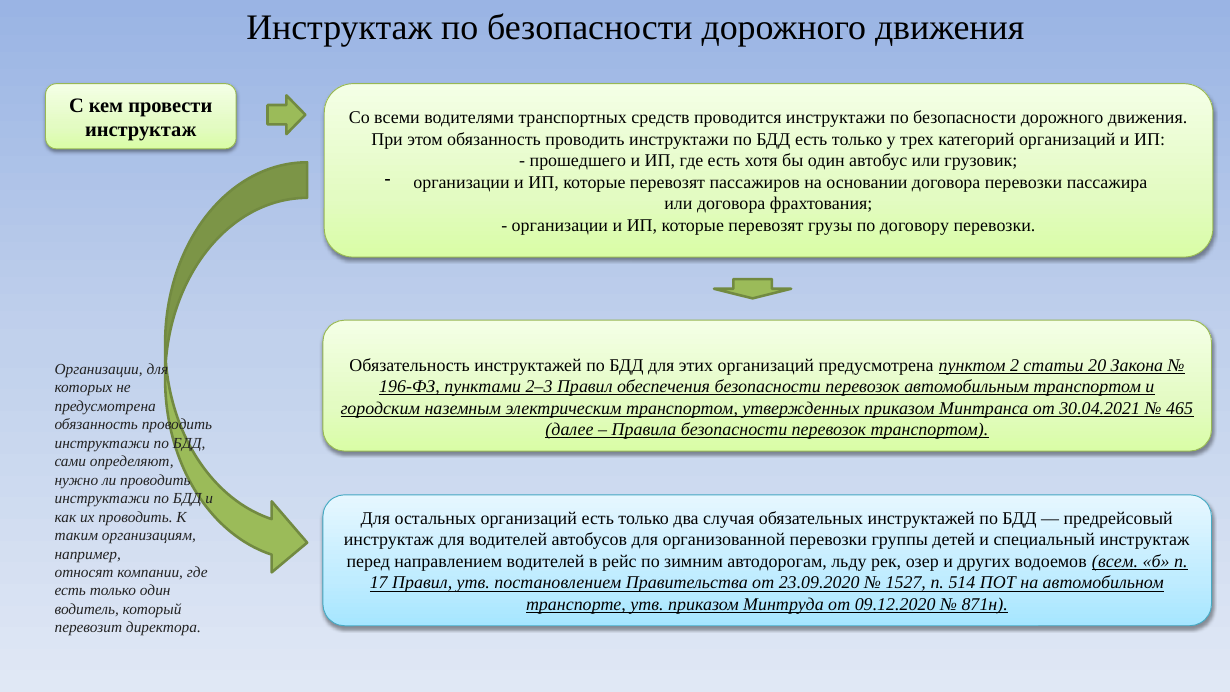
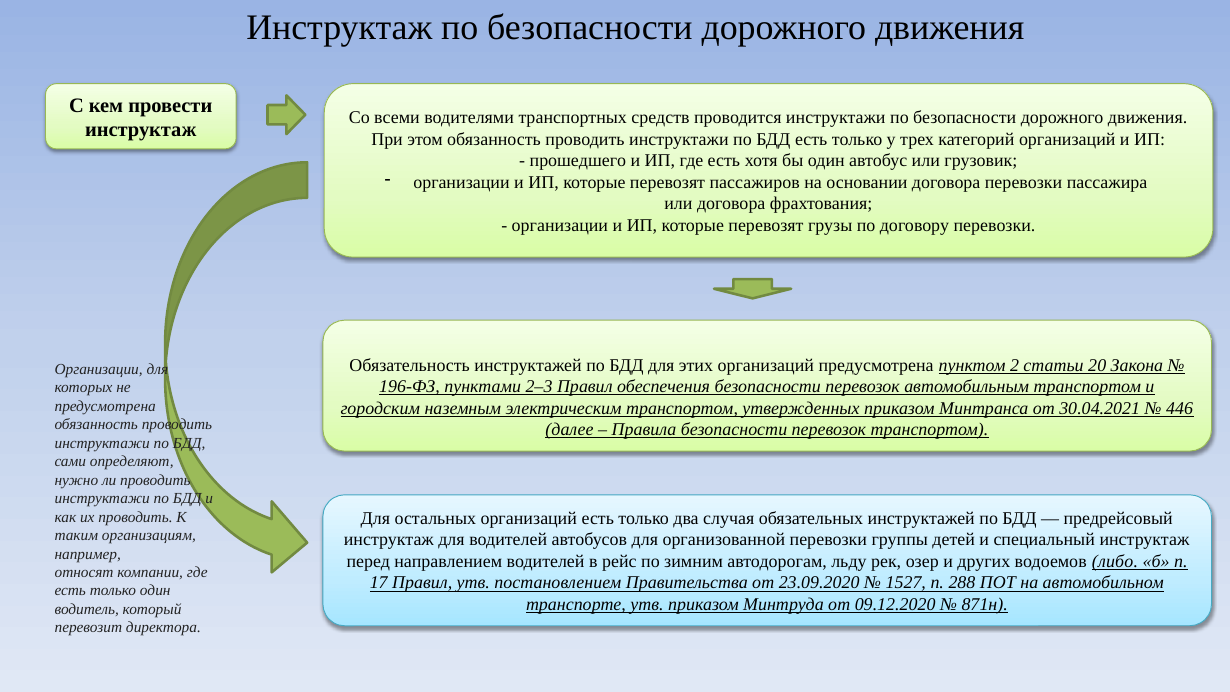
465: 465 -> 446 (1180, 408)
всем: всем -> либо (1115, 561)
514: 514 -> 288 (962, 583)
